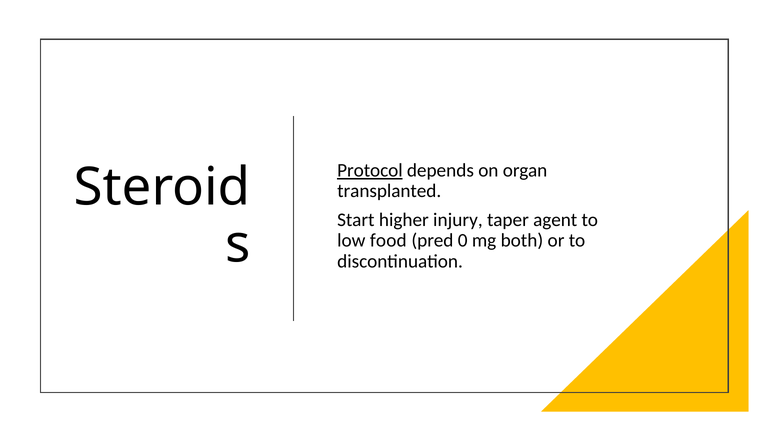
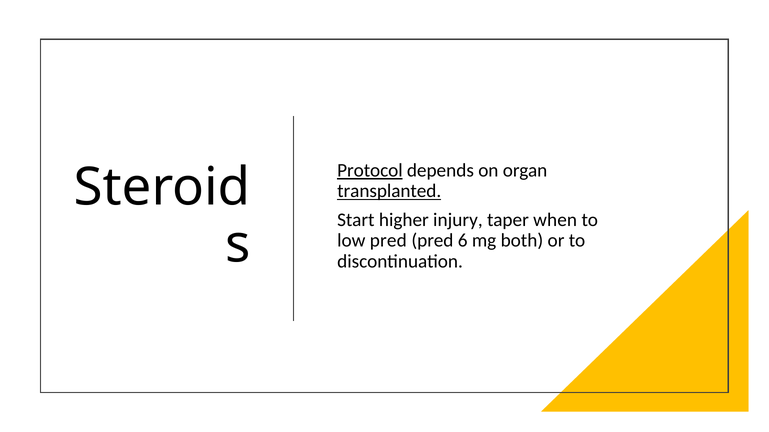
transplanted underline: none -> present (389, 191)
agent: agent -> when (555, 220)
low food: food -> pred (388, 241)
0: 0 -> 6 (463, 241)
